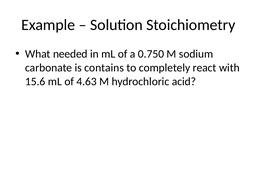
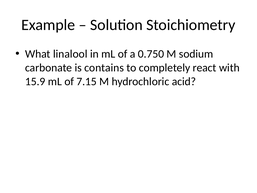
needed: needed -> linalool (70, 54)
15.6: 15.6 -> 15.9 (35, 81)
4.63: 4.63 -> 7.15 (87, 81)
